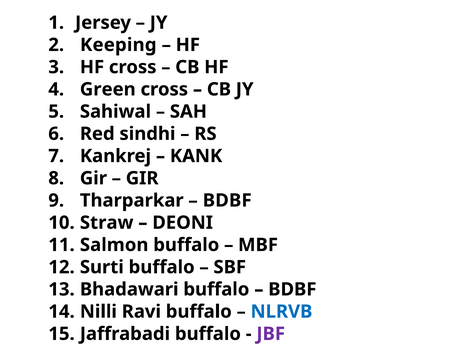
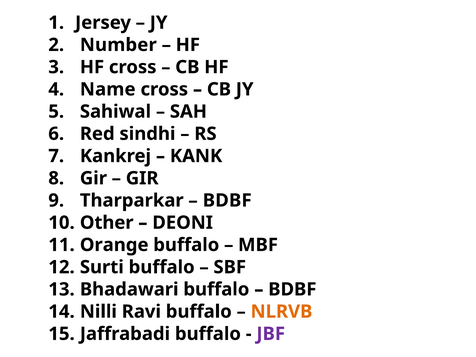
Keeping: Keeping -> Number (118, 45)
Green: Green -> Name (108, 89)
Straw: Straw -> Other (107, 223)
Salmon: Salmon -> Orange (114, 245)
NLRVB colour: blue -> orange (281, 312)
